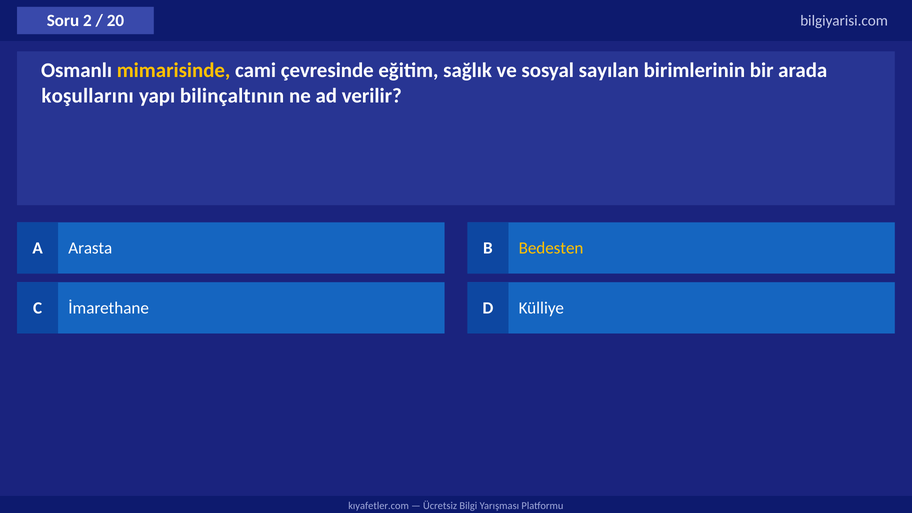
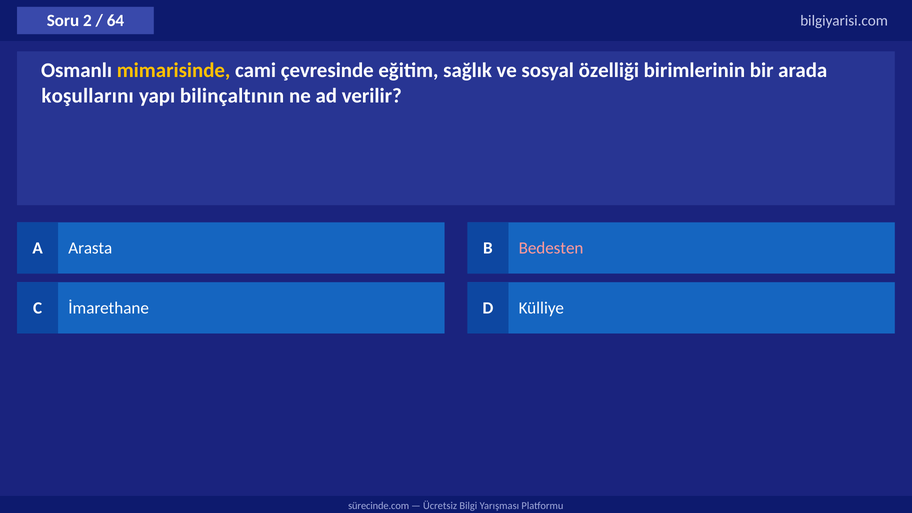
20: 20 -> 64 (115, 21)
sayılan: sayılan -> özelliği (609, 70)
Bedesten colour: yellow -> pink (551, 248)
kıyafetler.com: kıyafetler.com -> sürecinde.com (379, 506)
